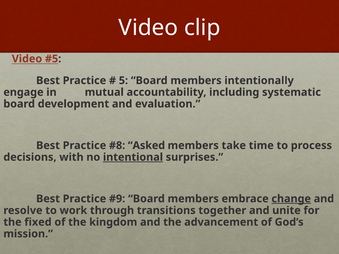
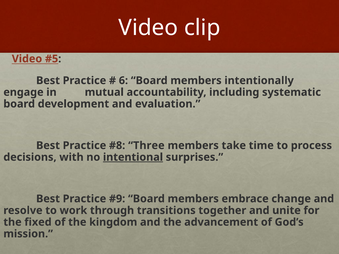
5: 5 -> 6 (123, 81)
Asked: Asked -> Three (146, 146)
change underline: present -> none (291, 199)
